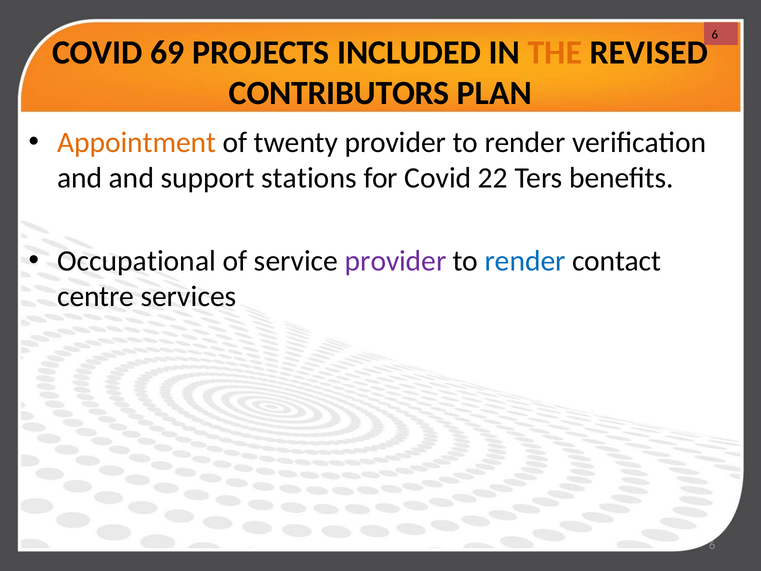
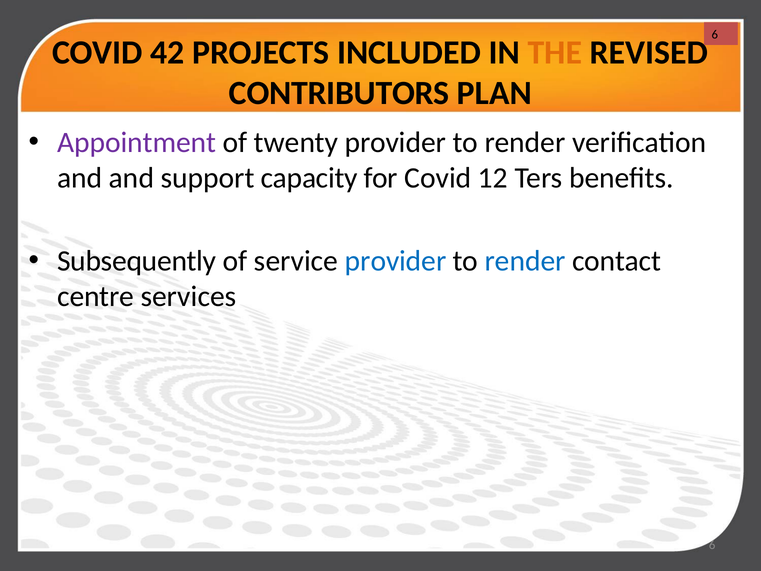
69: 69 -> 42 (167, 52)
Appointment colour: orange -> purple (137, 142)
stations: stations -> capacity (309, 178)
22: 22 -> 12 (493, 178)
Occupational: Occupational -> Subsequently (137, 261)
provider colour: purple -> blue (396, 261)
